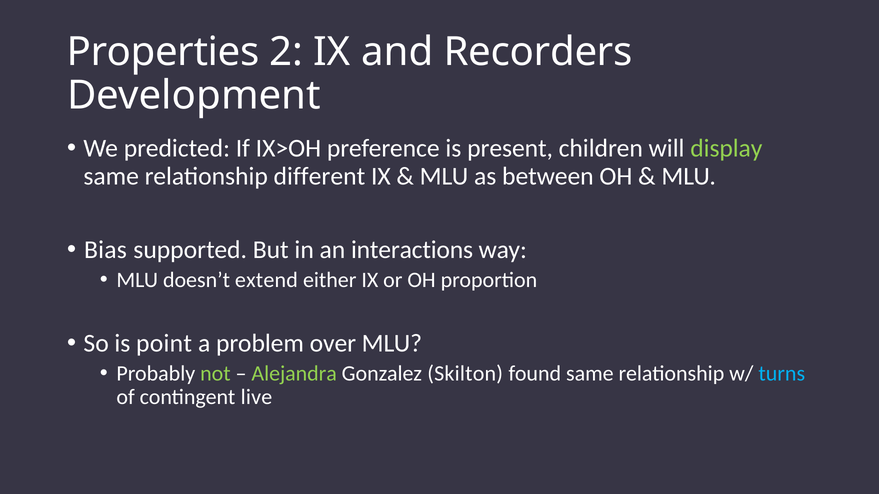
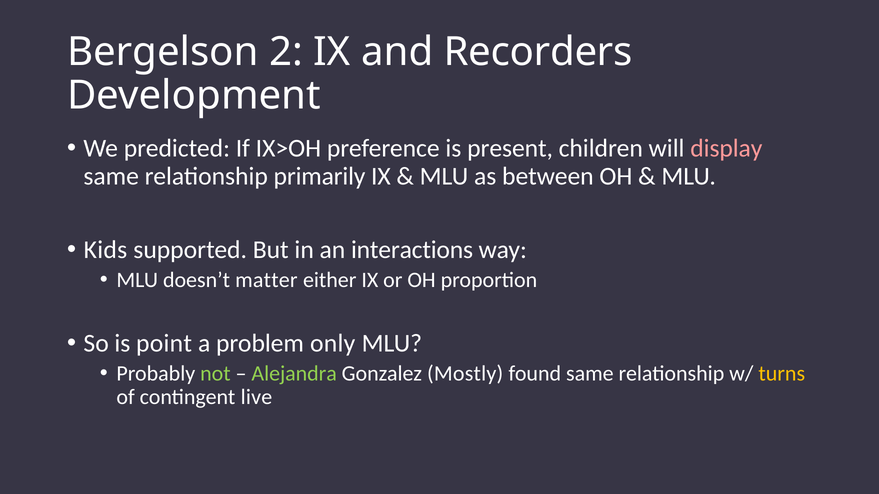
Properties: Properties -> Bergelson (163, 52)
display colour: light green -> pink (726, 149)
different: different -> primarily (320, 176)
Bias: Bias -> Kids (105, 250)
extend: extend -> matter (266, 280)
over: over -> only (333, 343)
Skilton: Skilton -> Mostly (465, 374)
turns colour: light blue -> yellow (782, 374)
